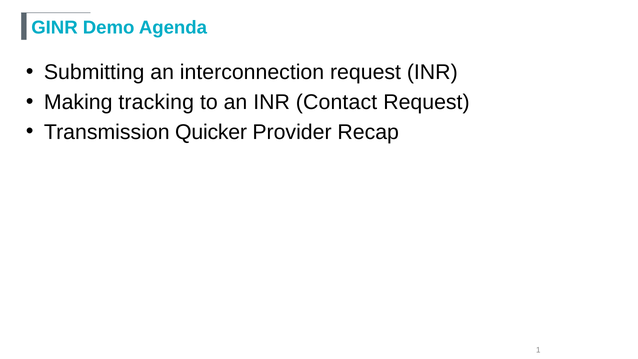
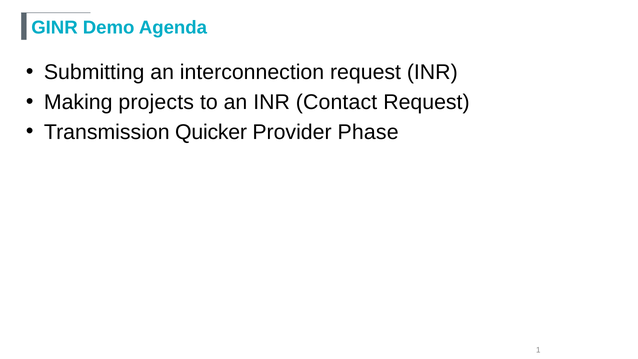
tracking: tracking -> projects (156, 102)
Recap: Recap -> Phase (368, 132)
